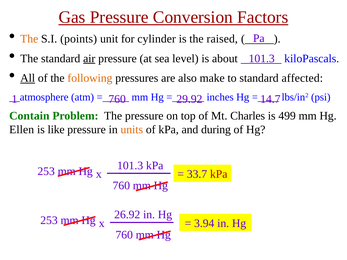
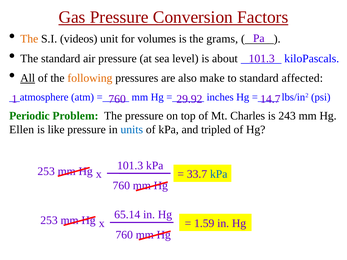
points: points -> videos (79, 39)
cylinder: cylinder -> volumes (157, 39)
raised: raised -> grams (222, 39)
air underline: present -> none (89, 59)
Contain: Contain -> Periodic (29, 116)
499: 499 -> 243 (287, 116)
units colour: orange -> blue (132, 130)
during: during -> tripled (216, 130)
kPa colour: red -> blue (219, 174)
26.92: 26.92 -> 65.14 (127, 215)
3.94: 3.94 -> 1.59 (204, 223)
